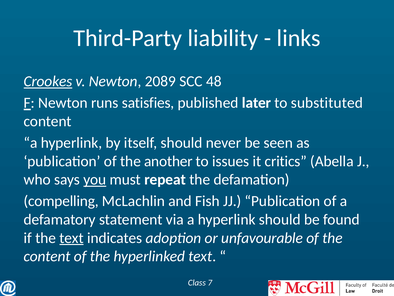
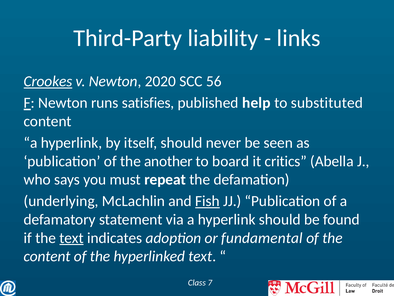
2089: 2089 -> 2020 (160, 81)
48: 48 -> 56 (214, 81)
later: later -> help (256, 103)
issues: issues -> board (231, 161)
you underline: present -> none (95, 179)
compelling: compelling -> underlying (61, 201)
Fish underline: none -> present (207, 201)
unfavourable: unfavourable -> fundamental (262, 238)
